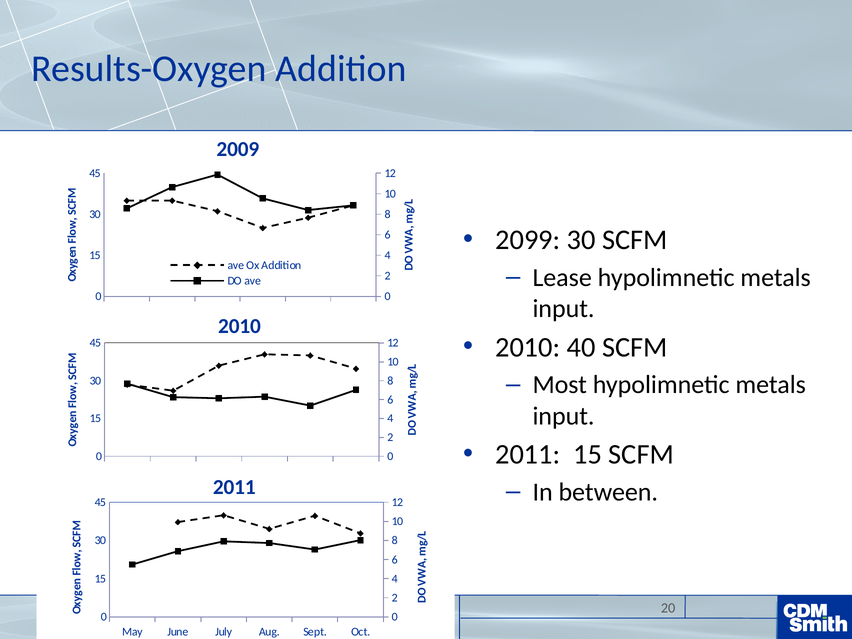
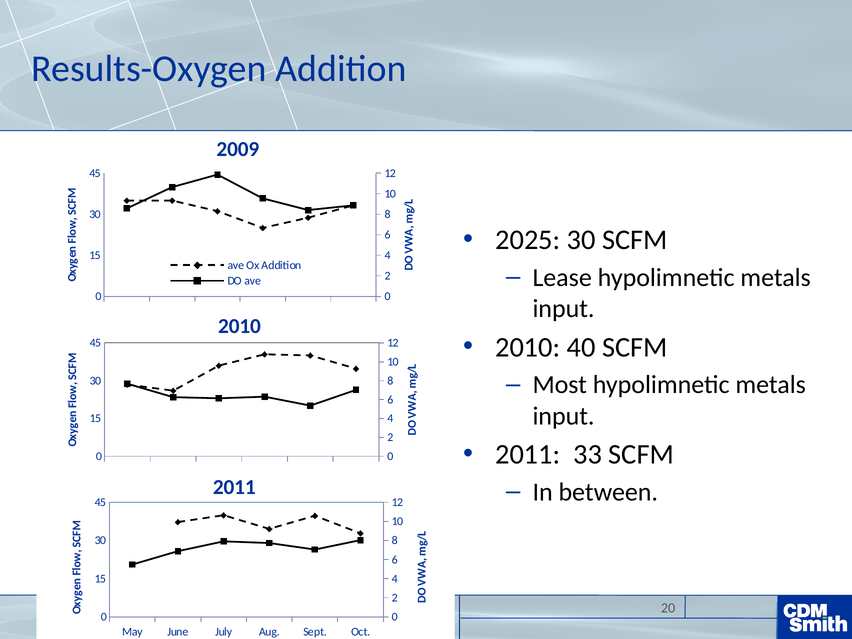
2099: 2099 -> 2025 (528, 240)
2011 15: 15 -> 33 (588, 455)
